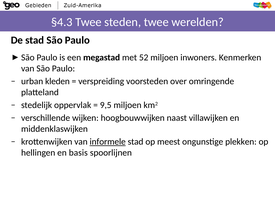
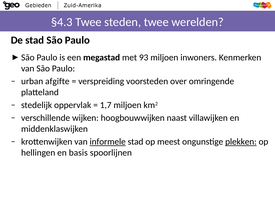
52: 52 -> 93 (144, 58)
kleden: kleden -> afgifte (57, 81)
9,5: 9,5 -> 1,7 (106, 105)
plekken underline: none -> present (241, 142)
